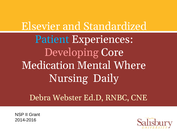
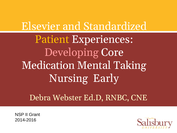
Patient colour: light blue -> yellow (52, 39)
Where: Where -> Taking (130, 65)
Daily: Daily -> Early (106, 78)
